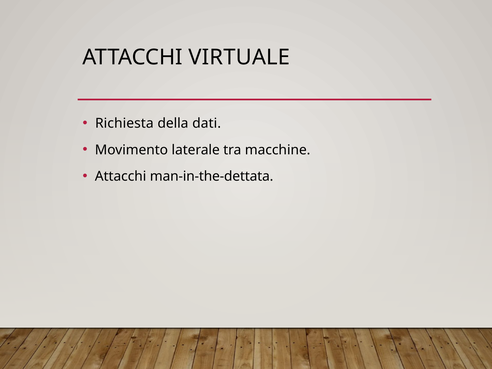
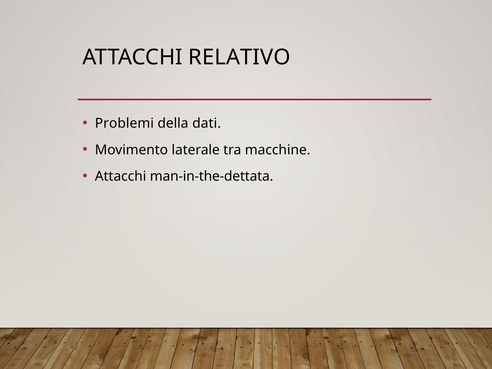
VIRTUALE: VIRTUALE -> RELATIVO (239, 57)
Richiesta: Richiesta -> Problemi (124, 123)
